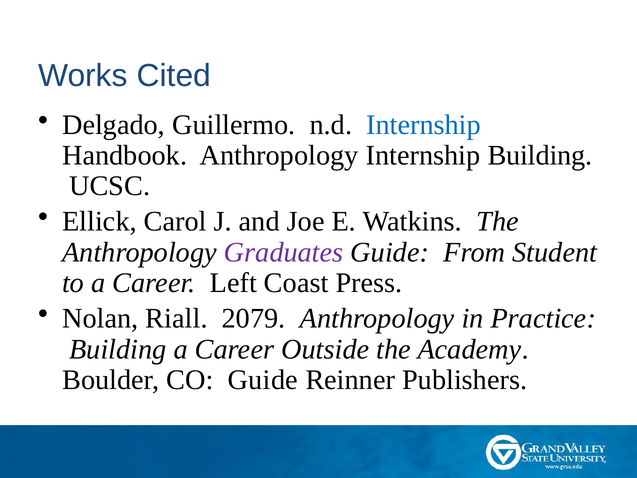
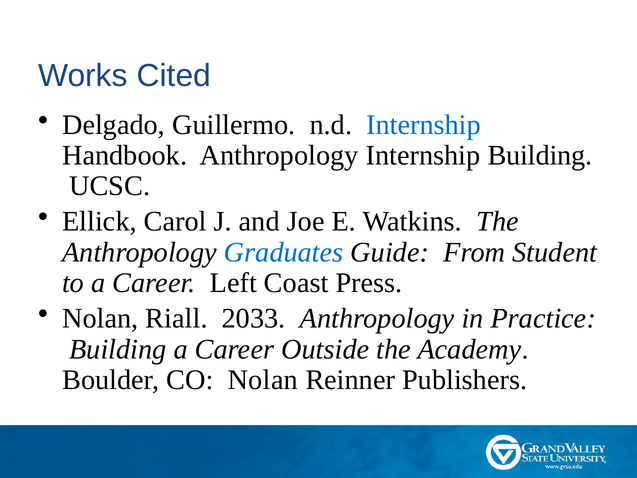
Graduates colour: purple -> blue (284, 252)
2079: 2079 -> 2033 (254, 318)
CO Guide: Guide -> Nolan (263, 380)
